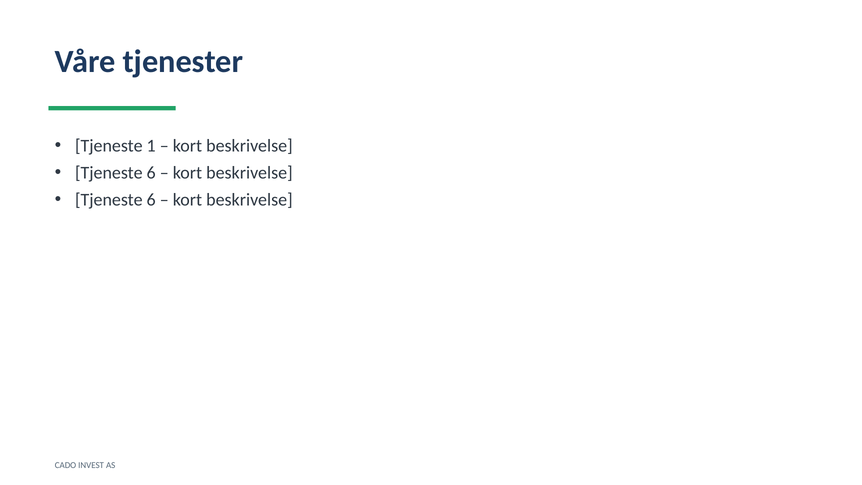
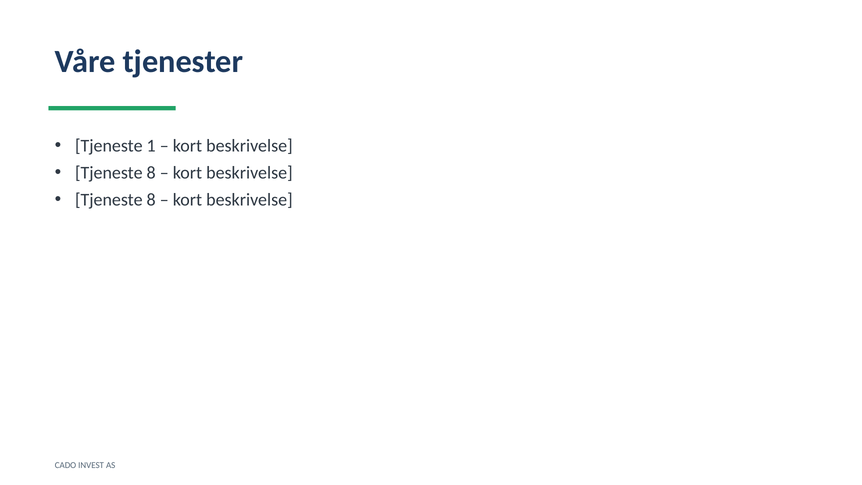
6: 6 -> 8 (151, 173)
6: 6 -> 8 (151, 200)
